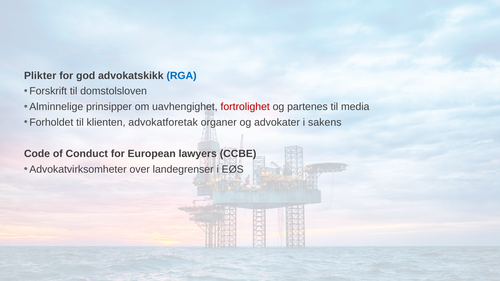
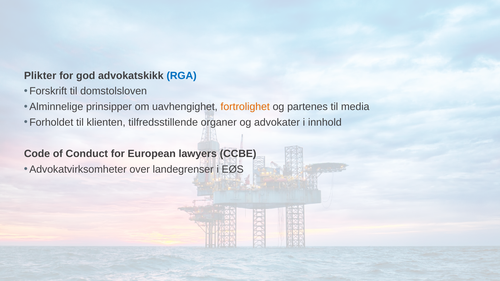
fortrolighet colour: red -> orange (245, 107)
advokatforetak: advokatforetak -> tilfredsstillende (163, 123)
sakens: sakens -> innhold (325, 123)
